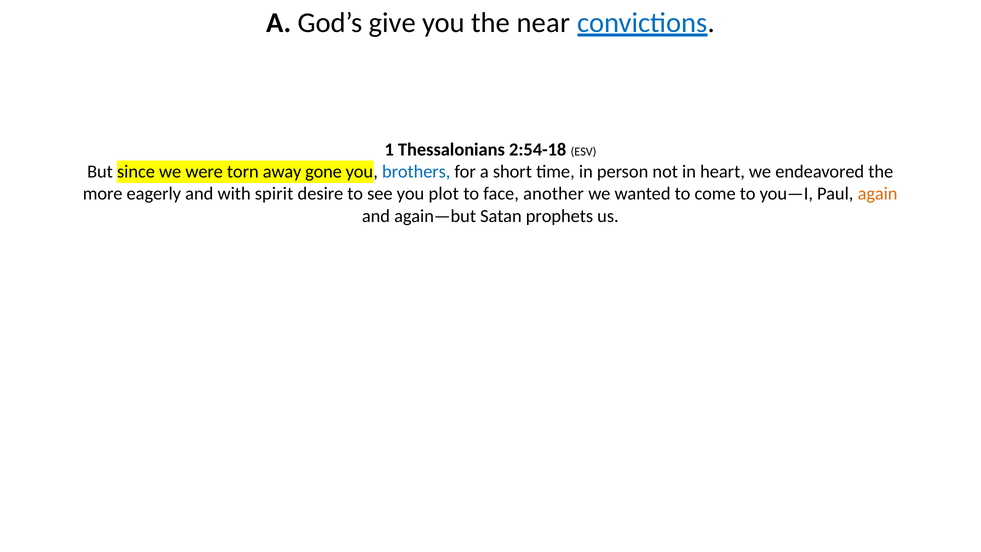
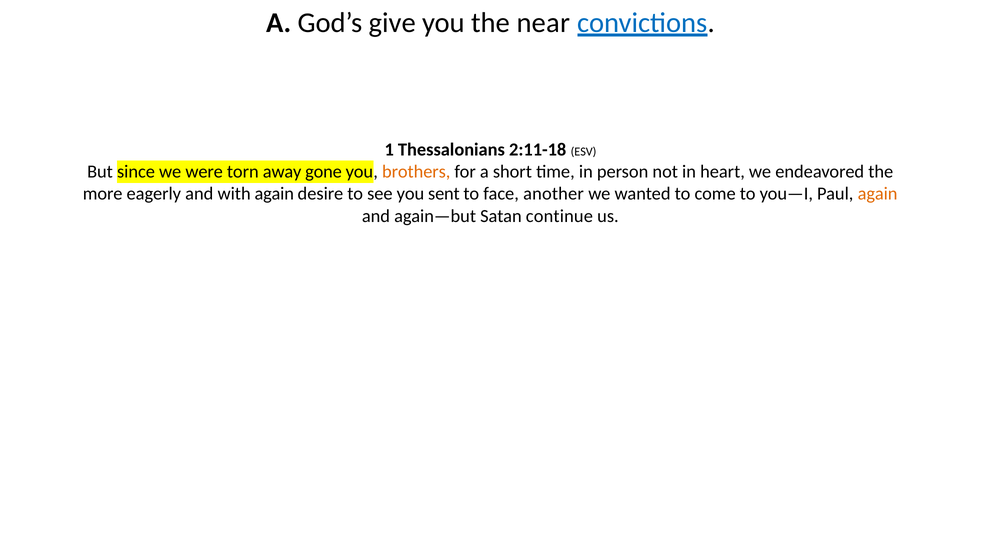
2:54-18: 2:54-18 -> 2:11-18 (538, 150)
brothers colour: blue -> orange (416, 172)
with spirit: spirit -> again (274, 194)
plot: plot -> sent (444, 194)
prophets: prophets -> continue (559, 216)
